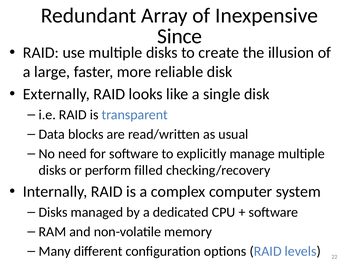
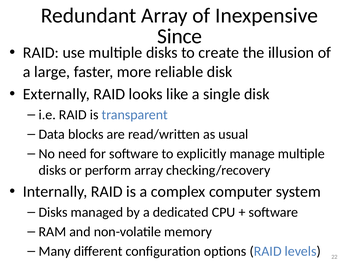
perform filled: filled -> array (149, 171)
